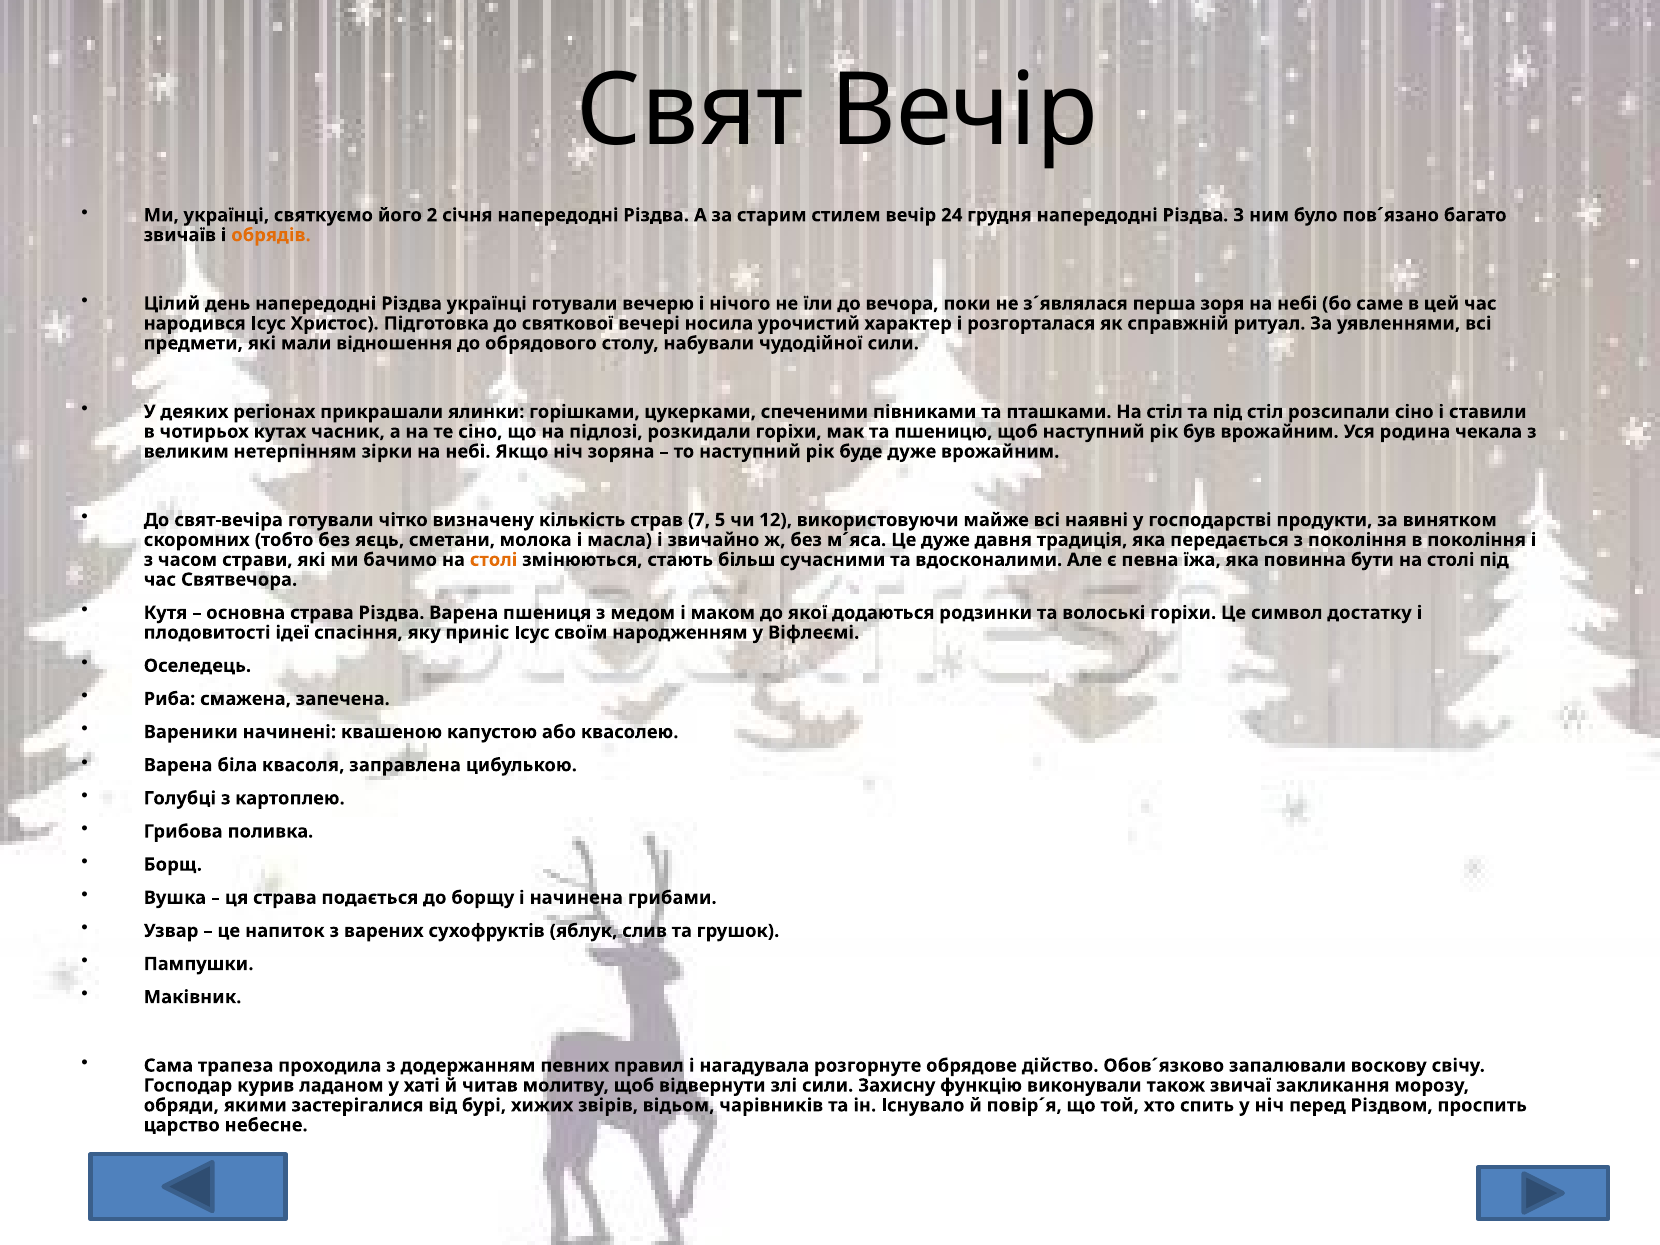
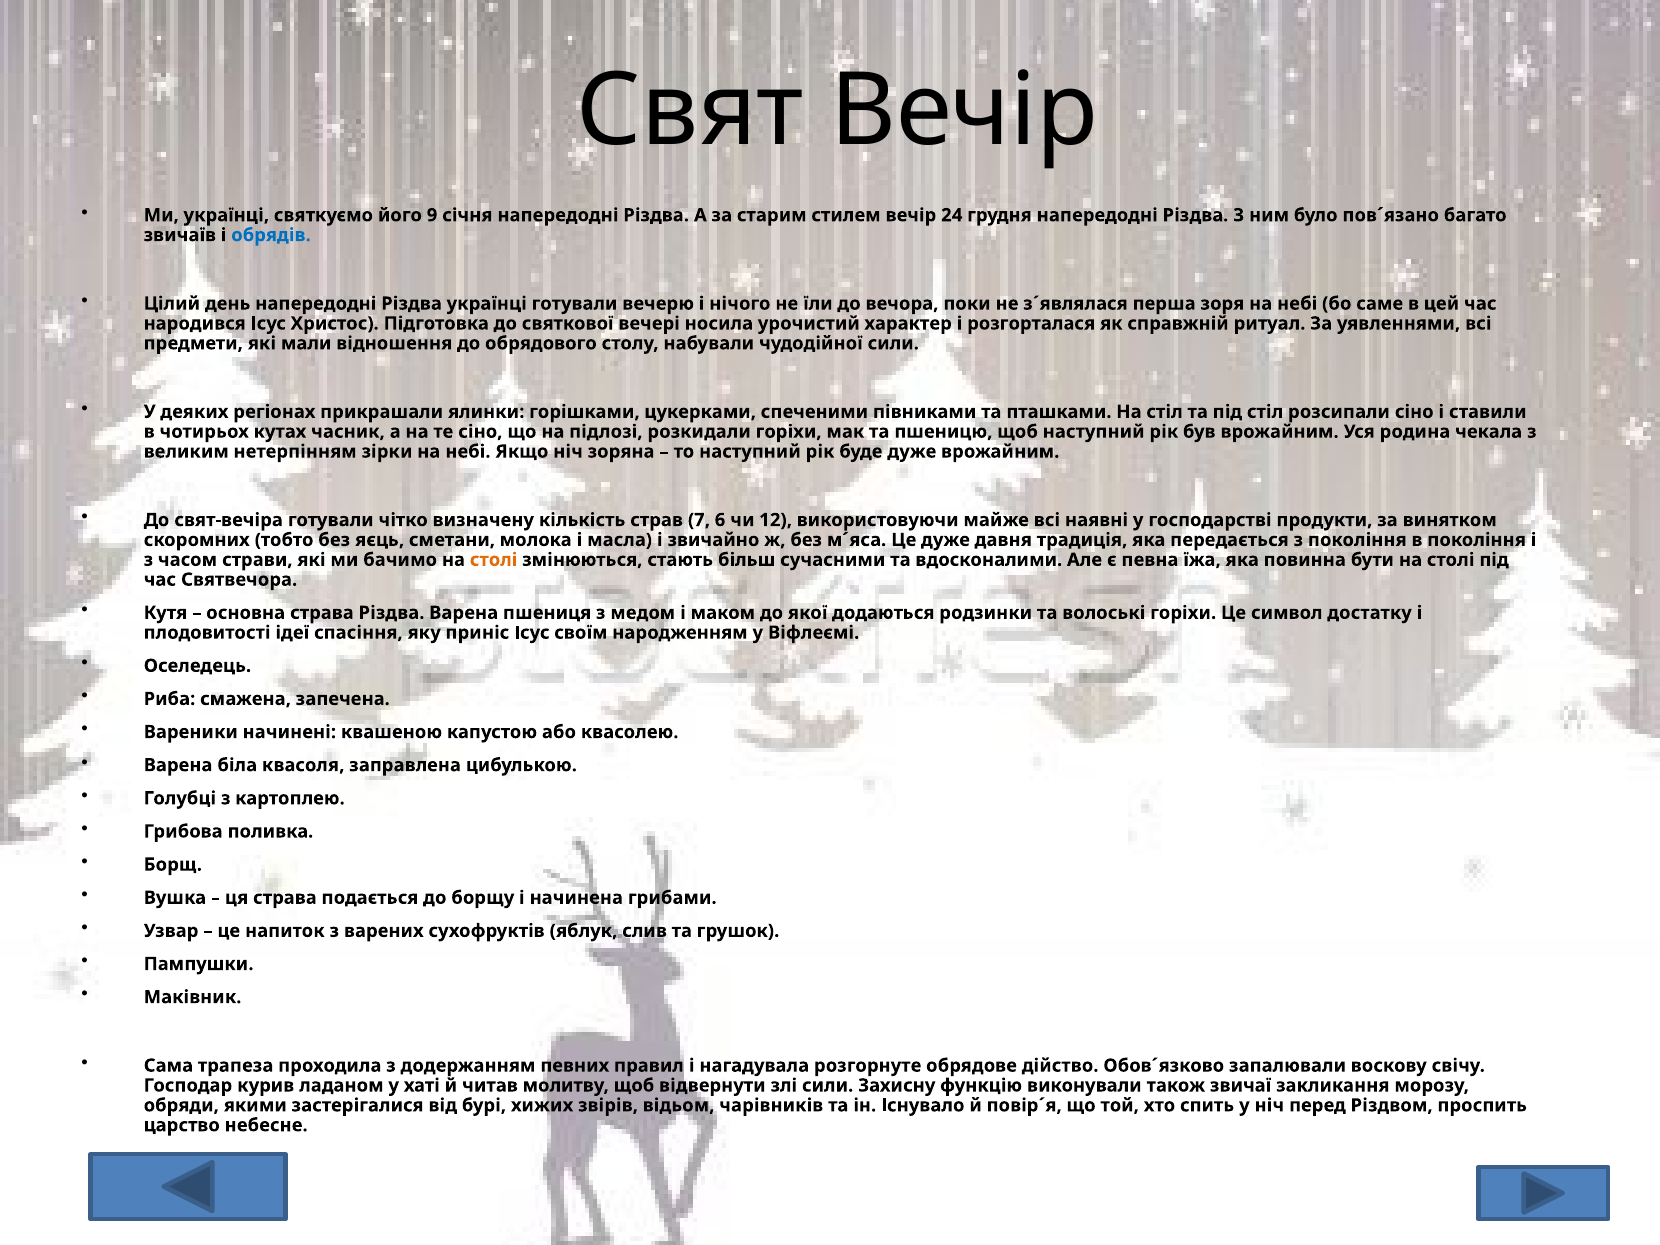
2: 2 -> 9 (432, 215)
обрядів colour: orange -> blue (271, 235)
5: 5 -> 6 (720, 520)
